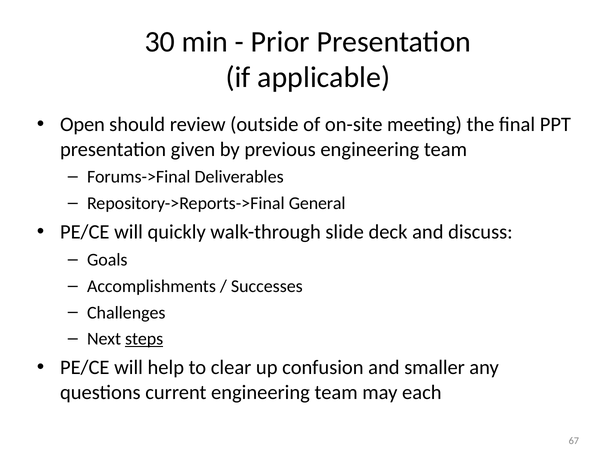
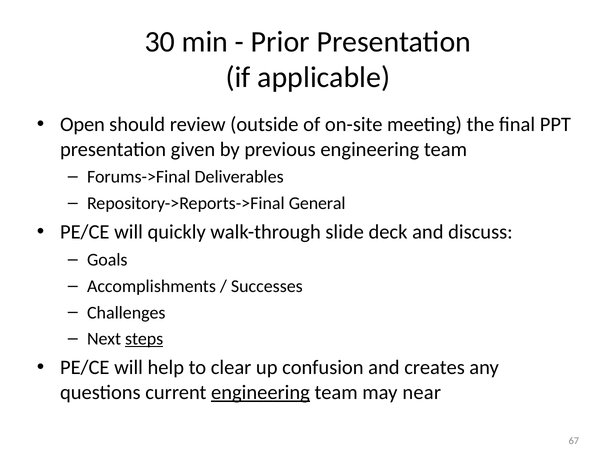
smaller: smaller -> creates (435, 368)
engineering underline: none -> present (260, 392)
each: each -> near (422, 392)
